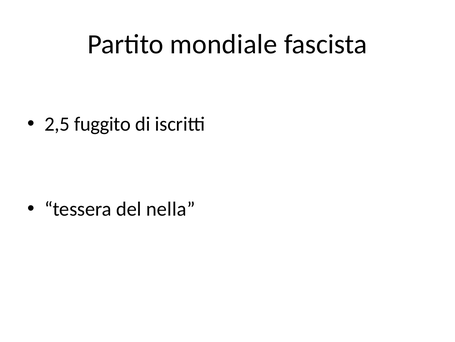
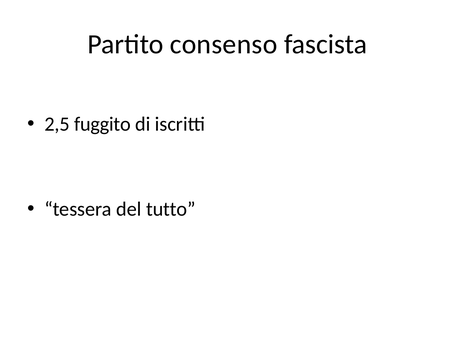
mondiale: mondiale -> consenso (224, 44)
nella: nella -> tutto (171, 209)
